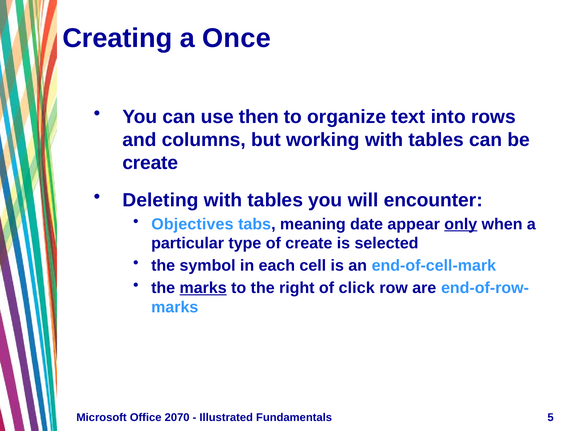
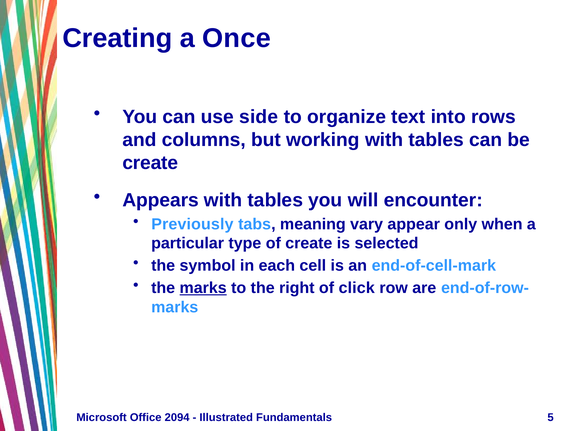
then: then -> side (259, 117)
Deleting: Deleting -> Appears (161, 200)
Objectives: Objectives -> Previously (192, 224)
date: date -> vary (367, 224)
only underline: present -> none (461, 224)
2070: 2070 -> 2094 (177, 418)
